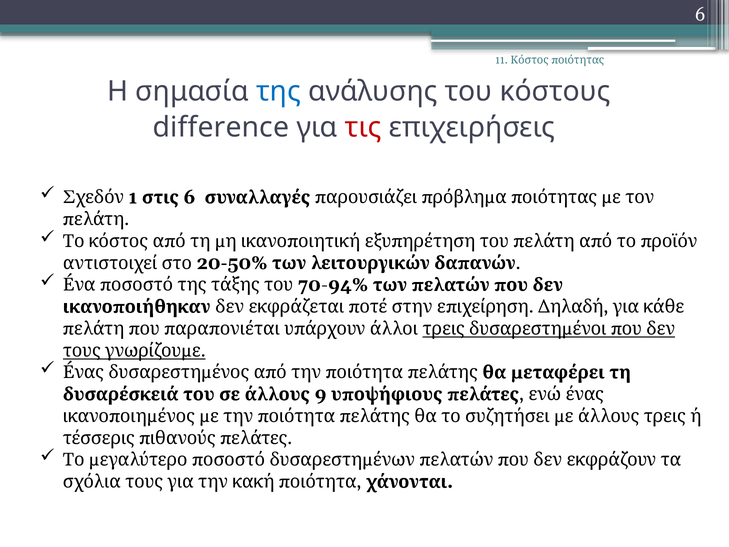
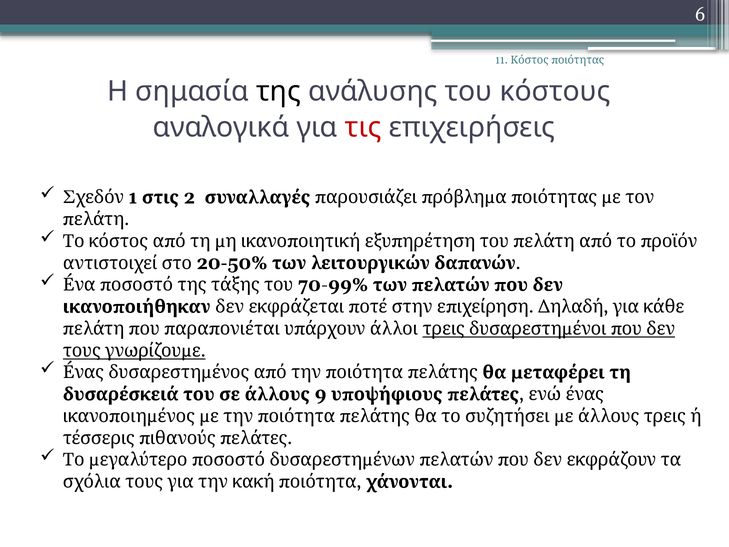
της colour: blue -> black (278, 92)
difference: difference -> αναλογικά (221, 127)
6: 6 -> 2 (189, 197)
70-94%: 70-94% -> 70-99% (333, 285)
